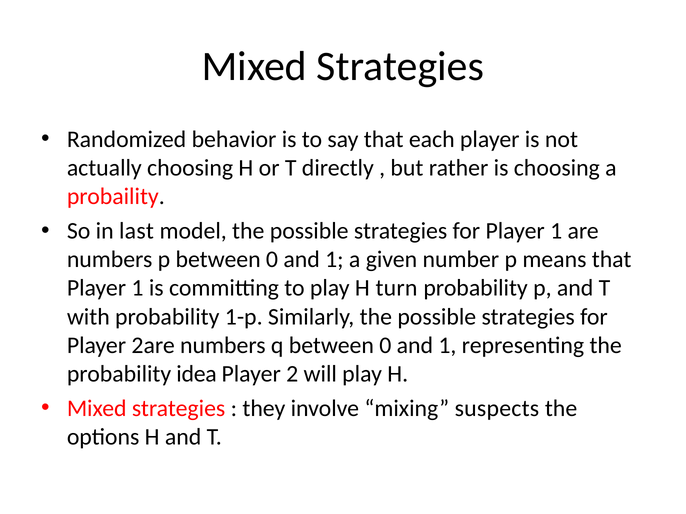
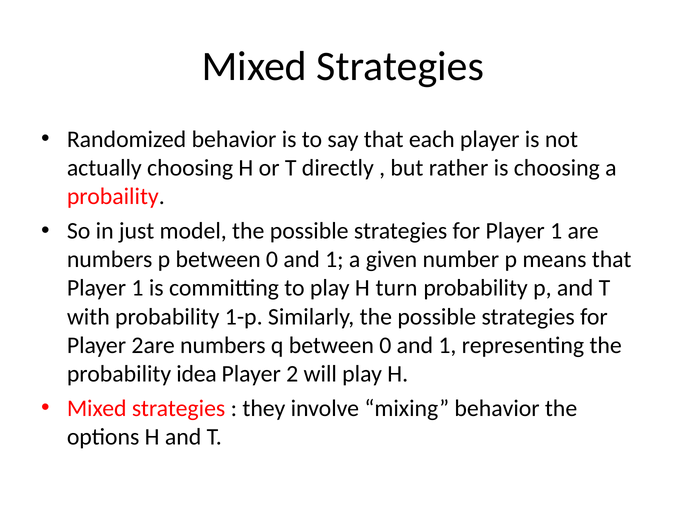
last: last -> just (137, 231)
mixing suspects: suspects -> behavior (497, 409)
